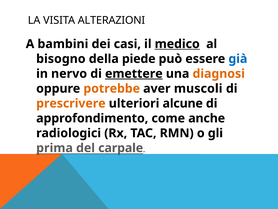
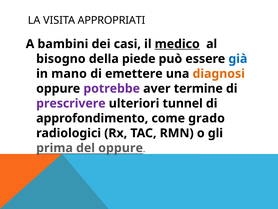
ALTERAZIONI: ALTERAZIONI -> APPROPRIATI (111, 20)
nervo: nervo -> mano (69, 74)
emettere underline: present -> none (134, 74)
potrebbe colour: orange -> purple (112, 88)
muscoli: muscoli -> termine (198, 88)
prescrivere colour: orange -> purple (71, 103)
alcune: alcune -> tunnel (183, 103)
anche: anche -> grado (207, 118)
del carpale: carpale -> oppure (121, 148)
